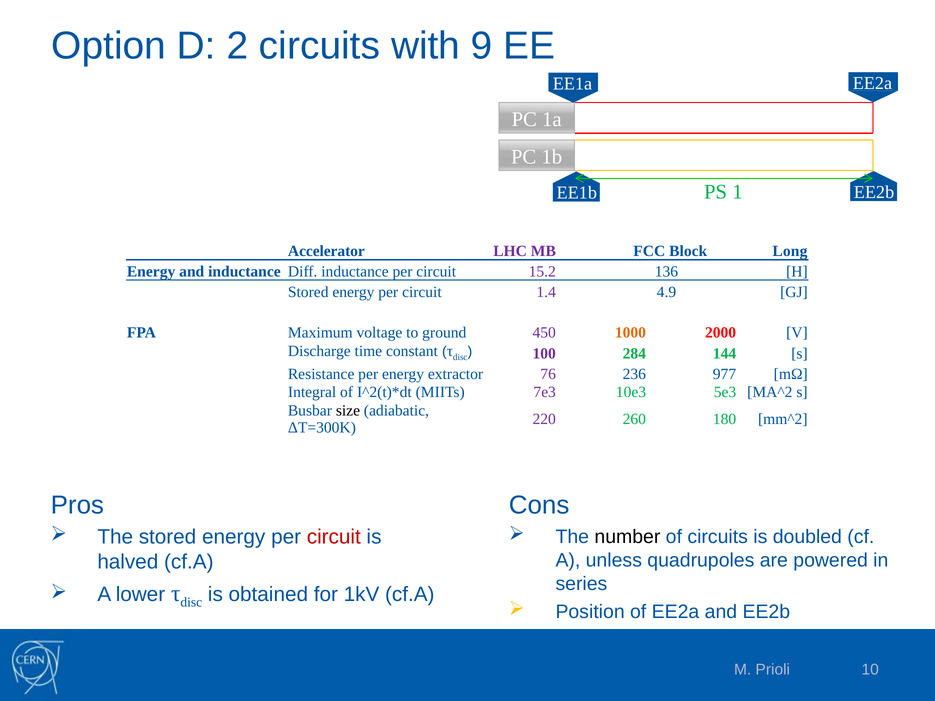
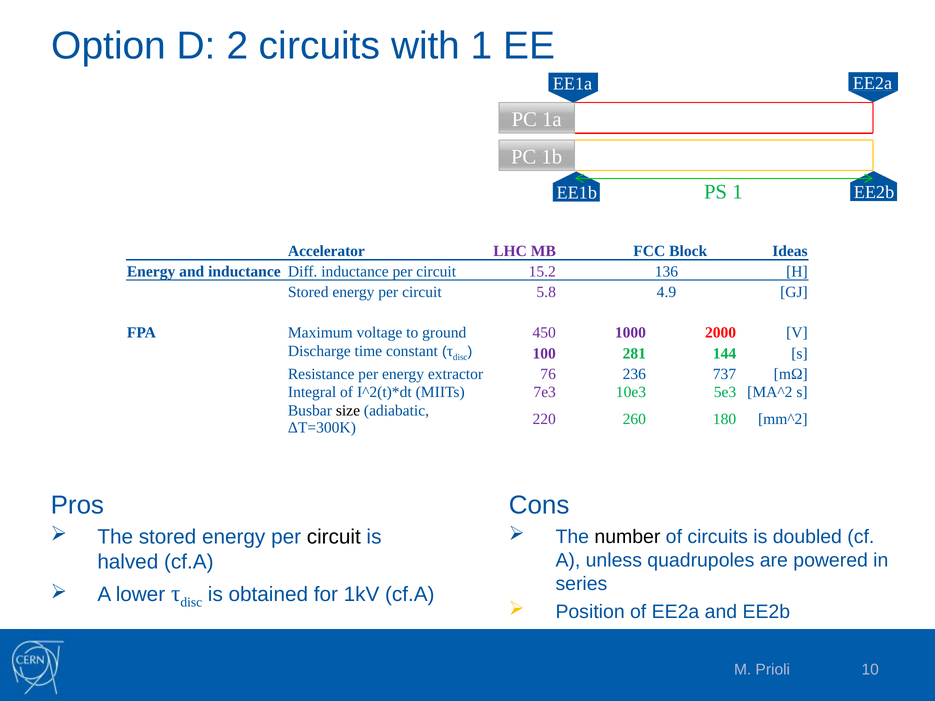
with 9: 9 -> 1 (482, 46)
Long: Long -> Ideas (790, 251)
1.4: 1.4 -> 5.8 (546, 292)
1000 colour: orange -> purple (630, 333)
284: 284 -> 281 (634, 354)
977: 977 -> 737 (725, 374)
circuit colour: red -> black (334, 537)
